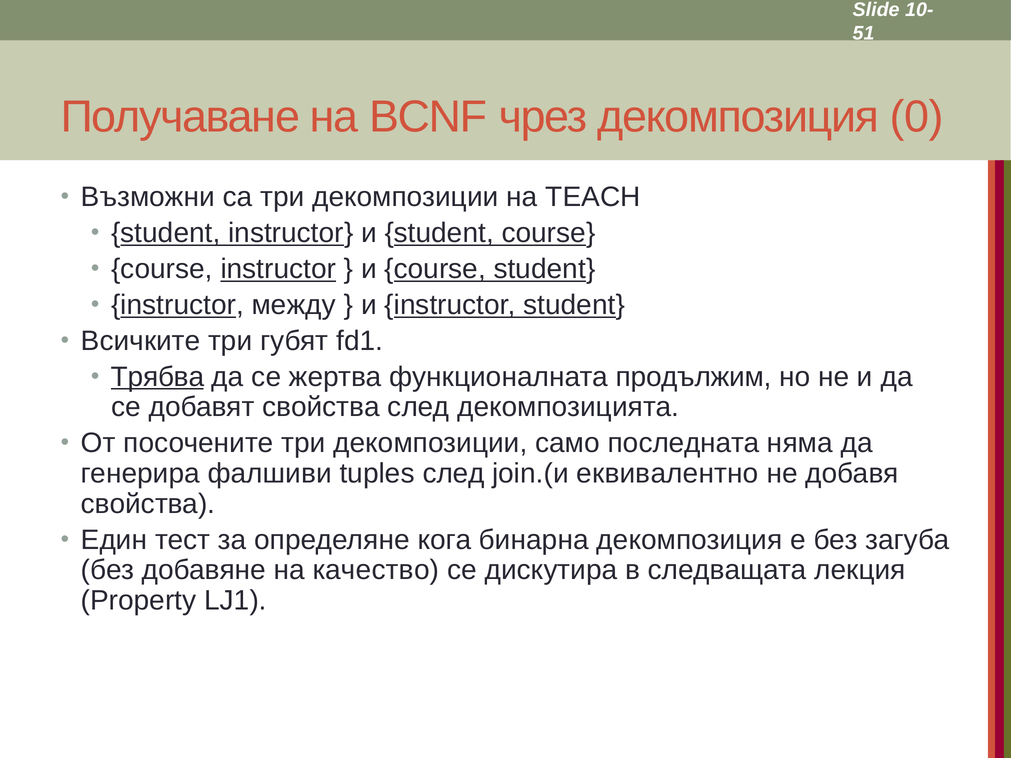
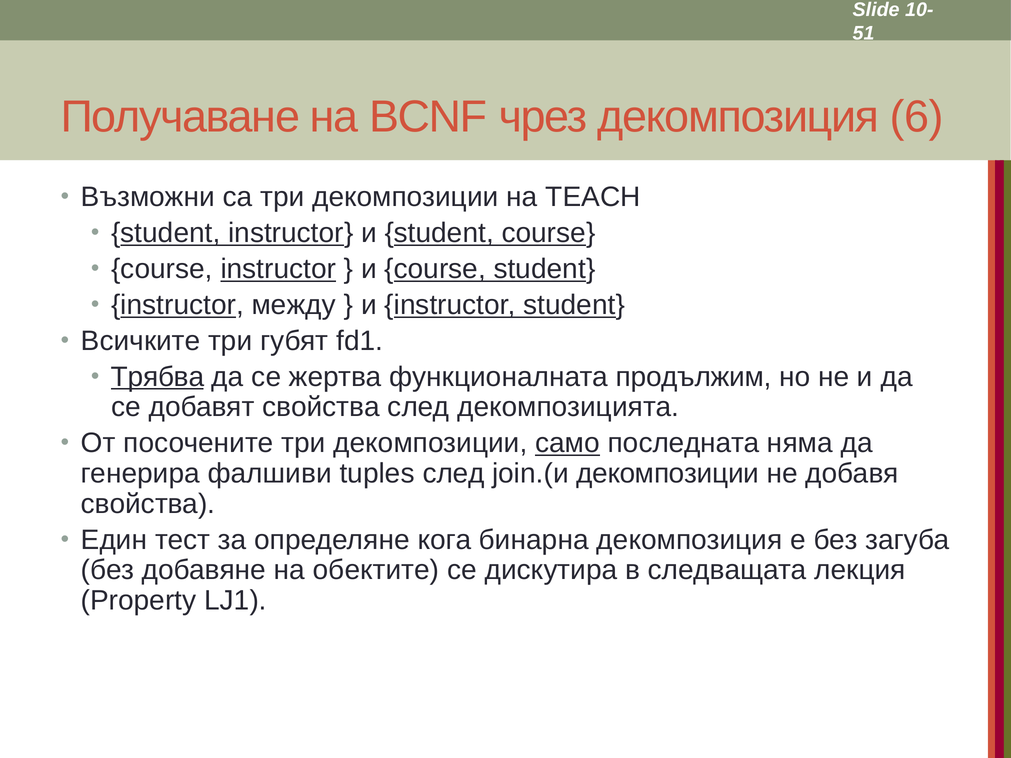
0: 0 -> 6 (917, 117)
само underline: none -> present (568, 443)
join.(и еквивалентно: еквивалентно -> декомпозиции (668, 474)
качество: качество -> обектите (376, 570)
